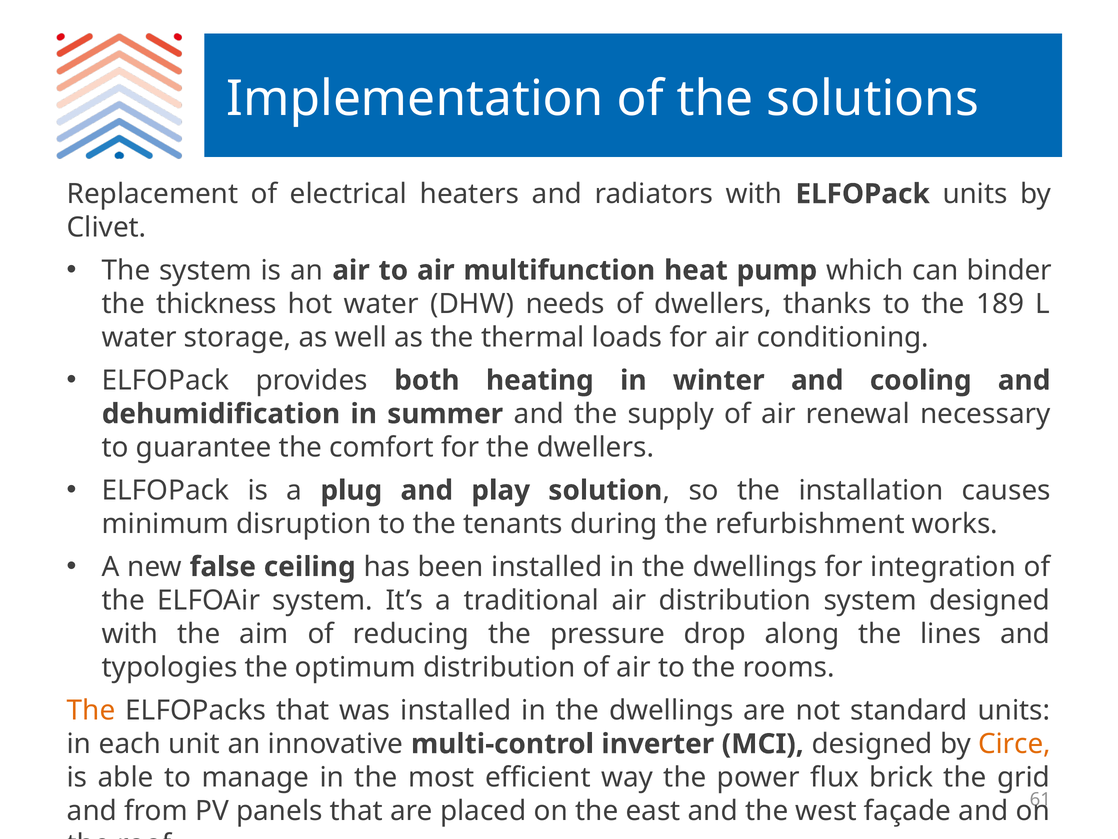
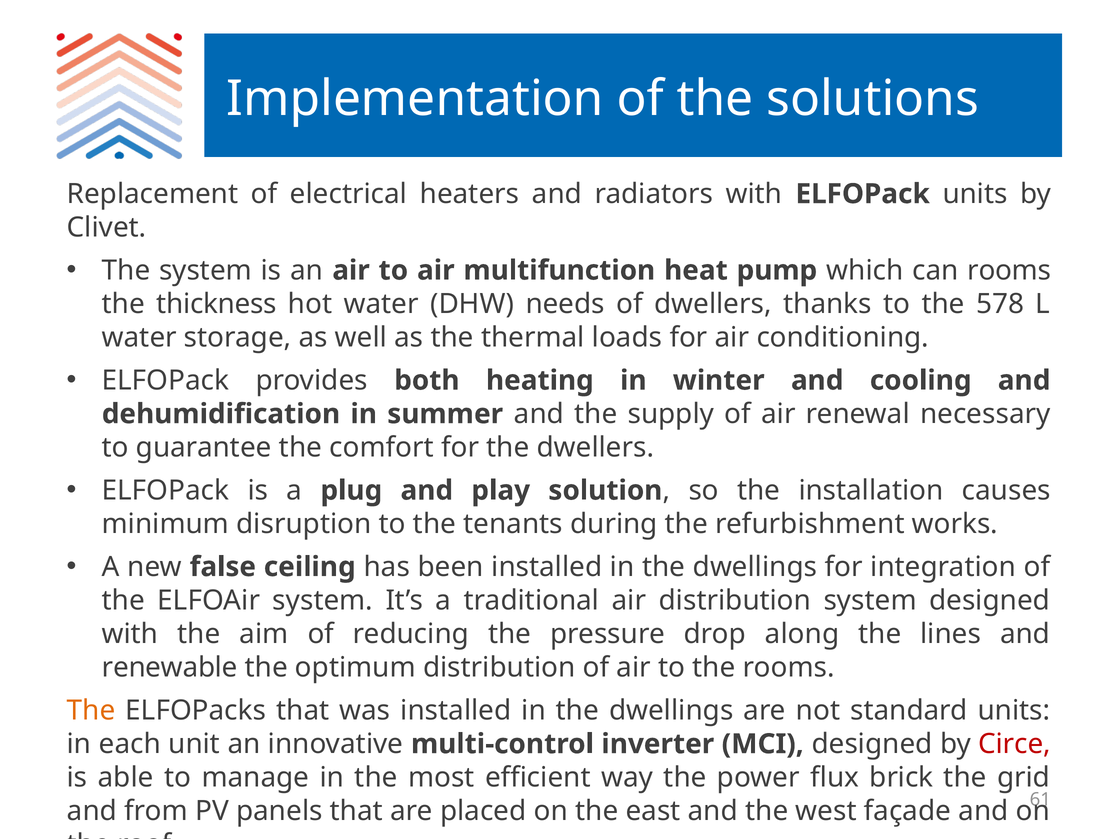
can binder: binder -> rooms (1009, 270)
189: 189 -> 578 (1000, 304)
typologies: typologies -> renewable (170, 667)
Circe colour: orange -> red (1015, 744)
